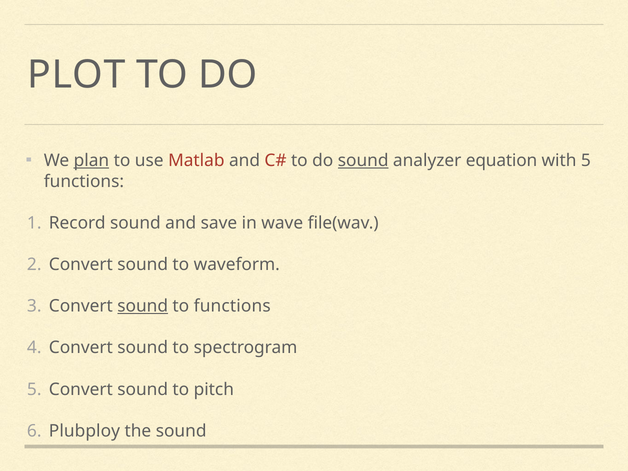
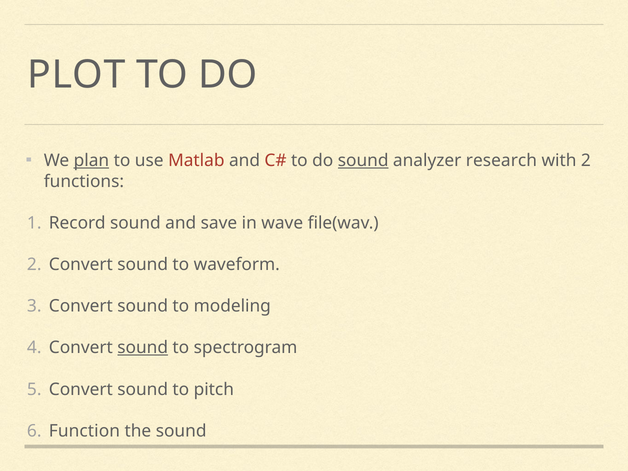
equation: equation -> research (501, 161)
with 5: 5 -> 2 (586, 161)
sound underline: present -> none (143, 306)
to functions: functions -> modeling (232, 306)
sound underline: none -> present (143, 348)
Plubploy: Plubploy -> Function (84, 431)
